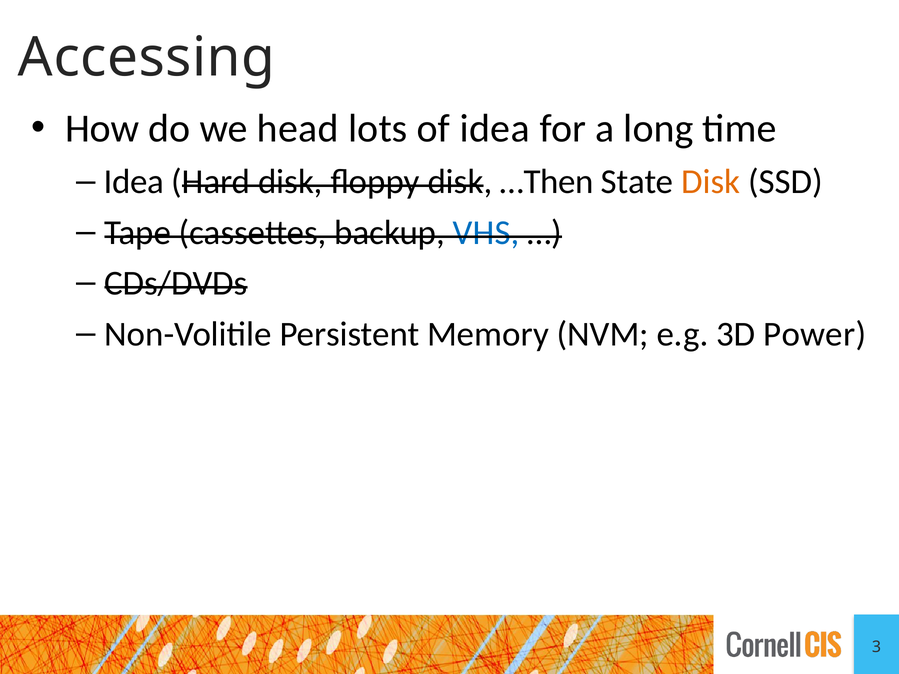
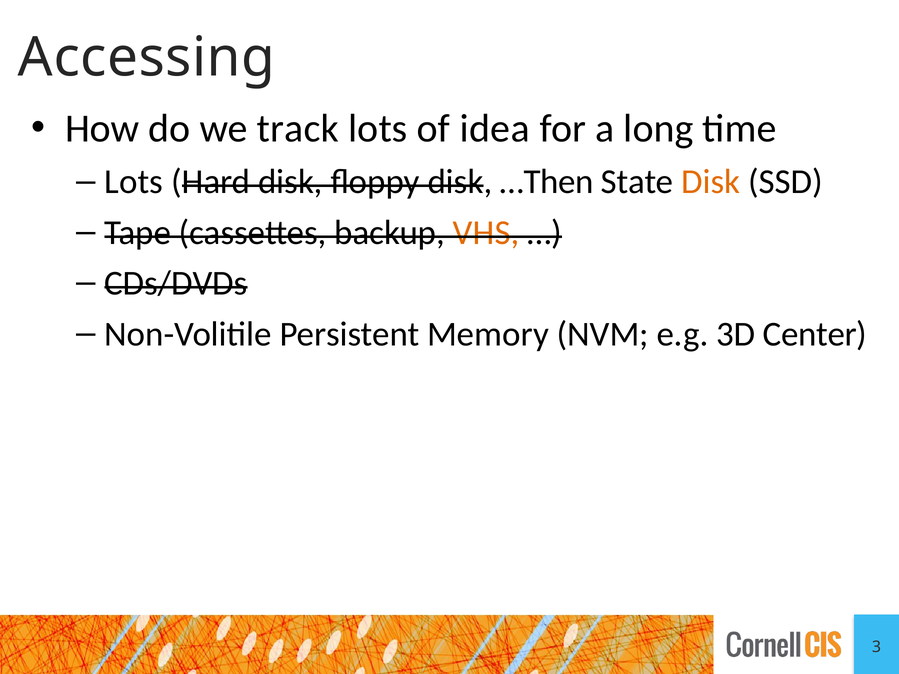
head: head -> track (298, 129)
Idea: Idea -> Lots (134, 182)
VHS colour: blue -> orange (486, 233)
Power: Power -> Center (815, 334)
